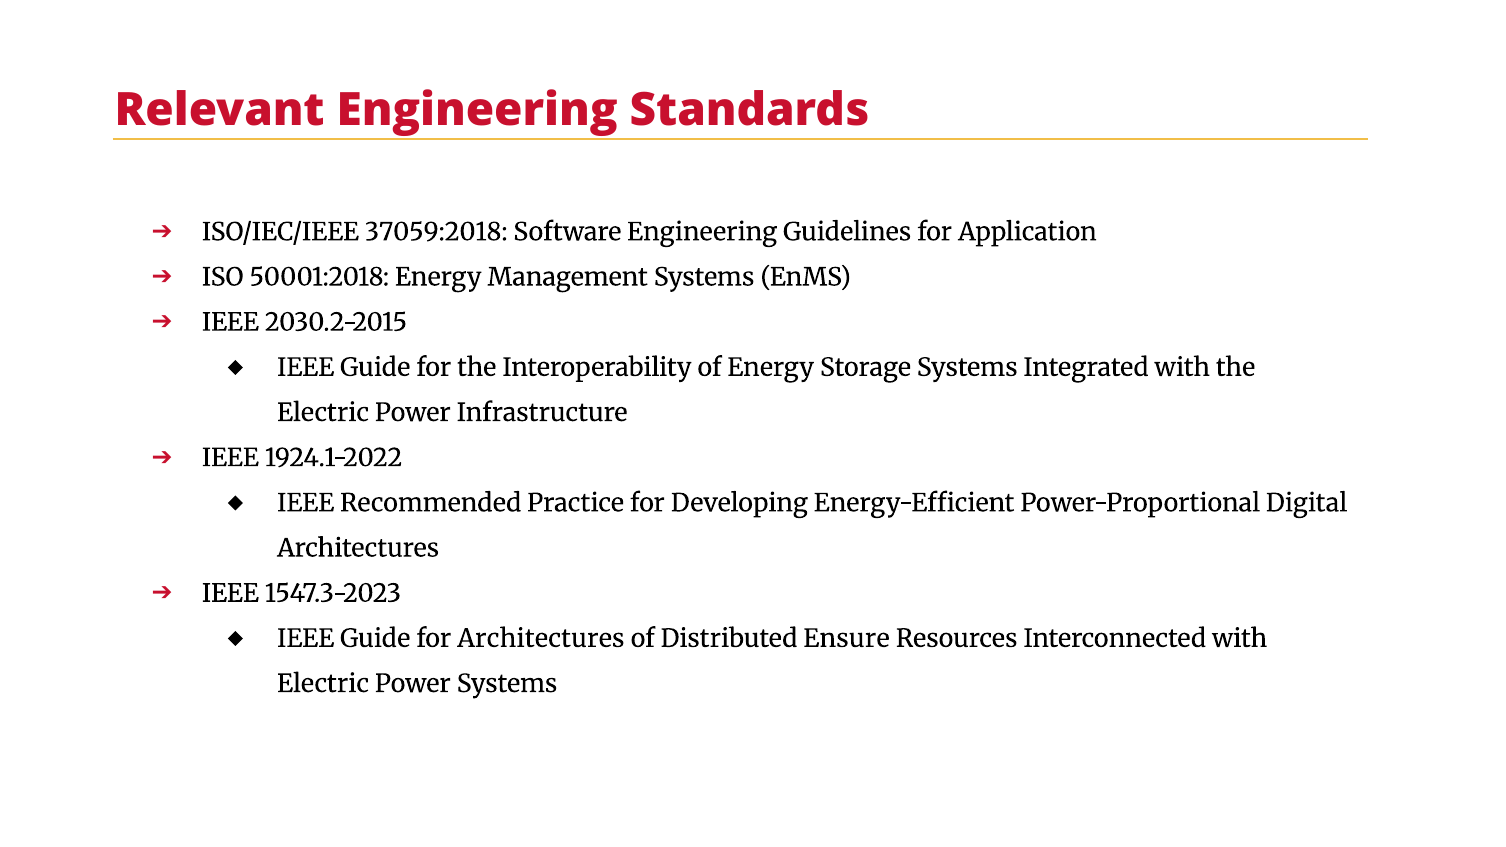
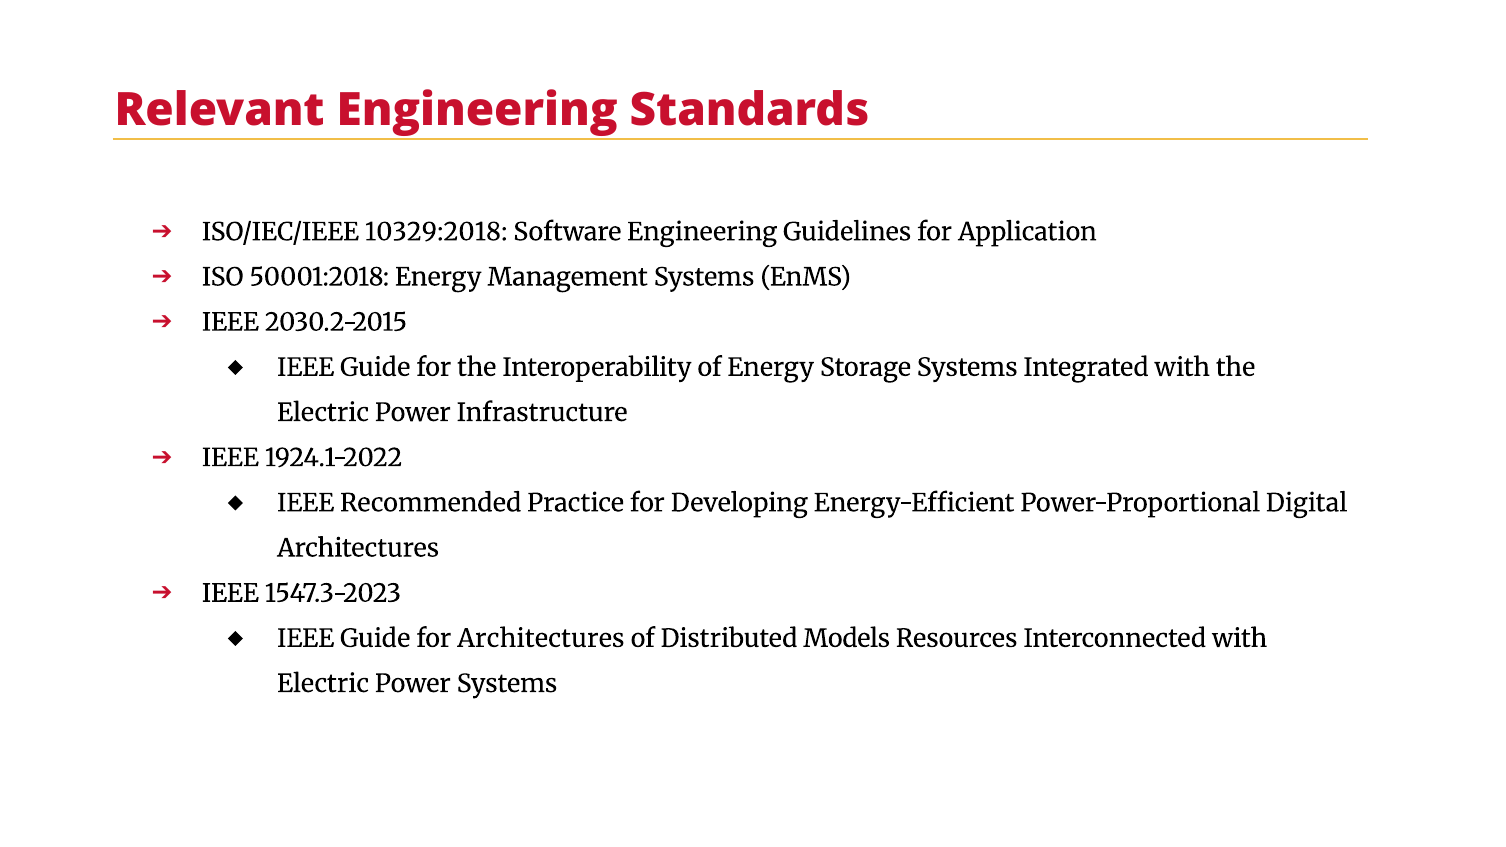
37059:2018: 37059:2018 -> 10329:2018 (436, 232)
Ensure: Ensure -> Models (847, 639)
